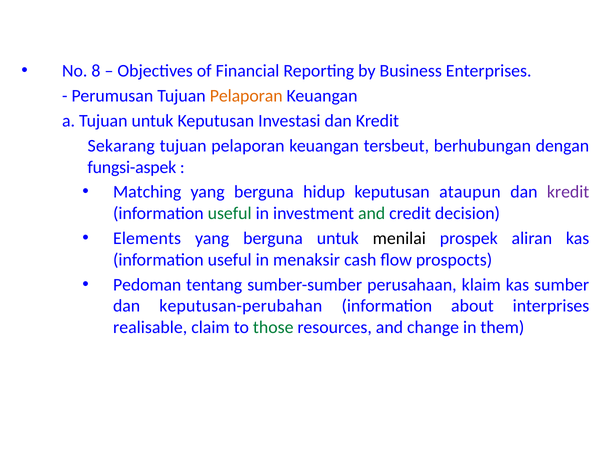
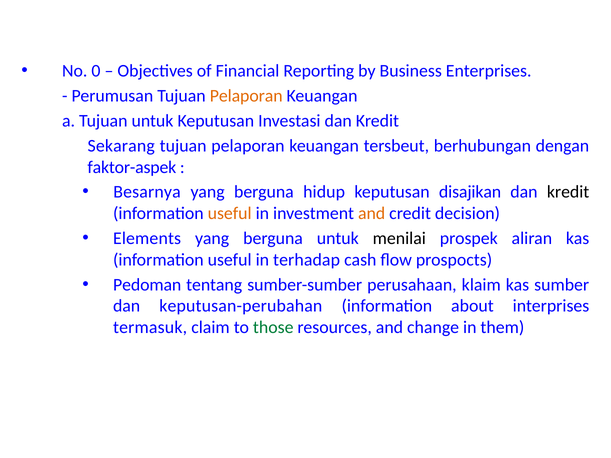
8: 8 -> 0 (96, 71)
fungsi-aspek: fungsi-aspek -> faktor-aspek (132, 167)
Matching: Matching -> Besarnya (147, 192)
ataupun: ataupun -> disajikan (470, 192)
kredit colour: purple -> black (568, 192)
useful colour: green -> orange (230, 214)
and colour: green -> orange (372, 214)
menaksir: menaksir -> terhadap (307, 260)
realisable: realisable -> termasuk (150, 328)
